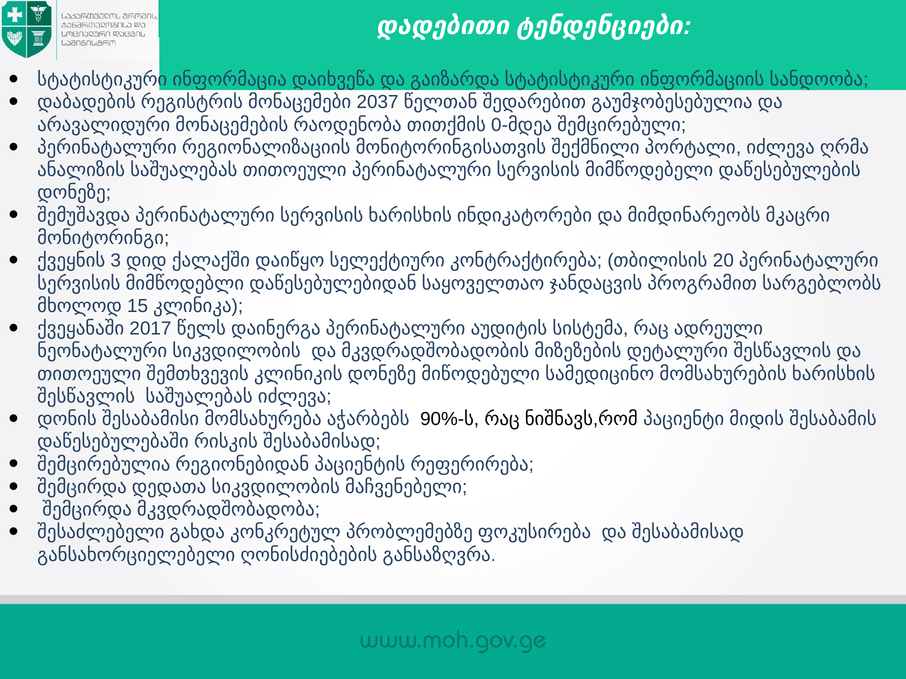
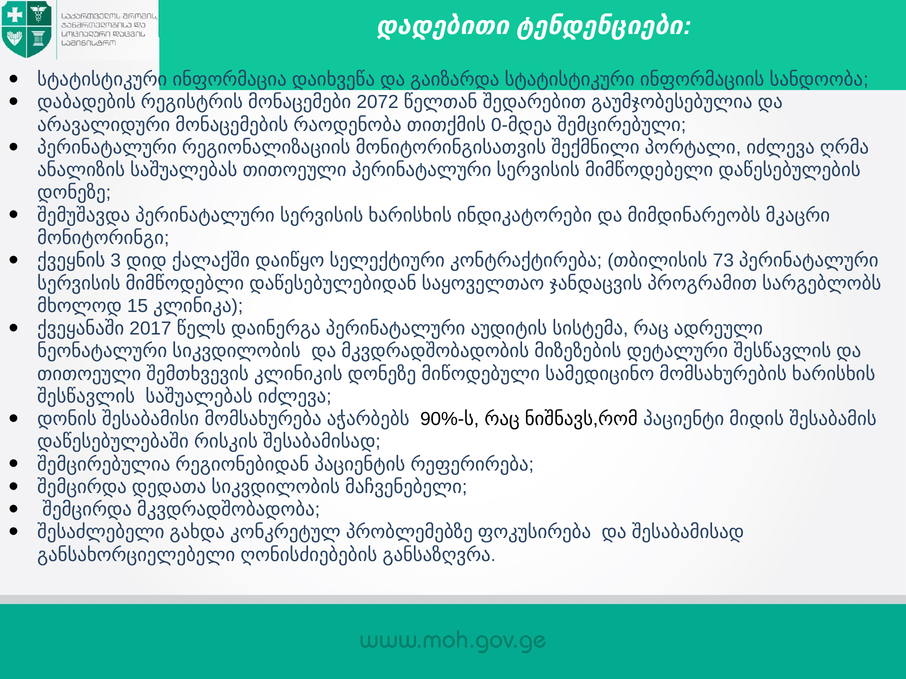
2037: 2037 -> 2072 (378, 102)
20: 20 -> 73 (723, 261)
